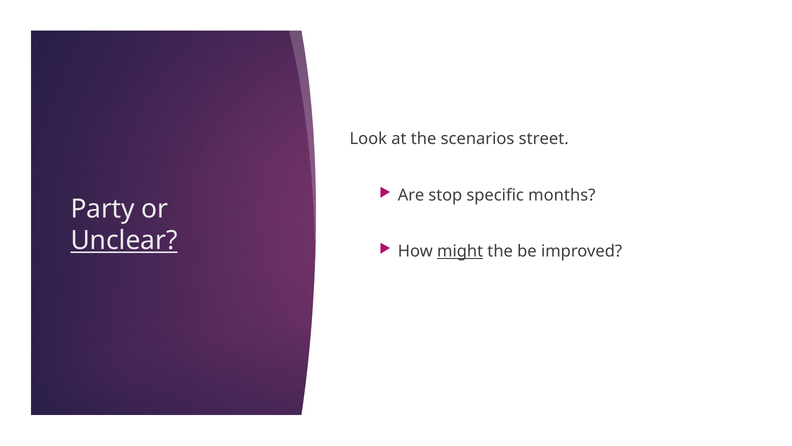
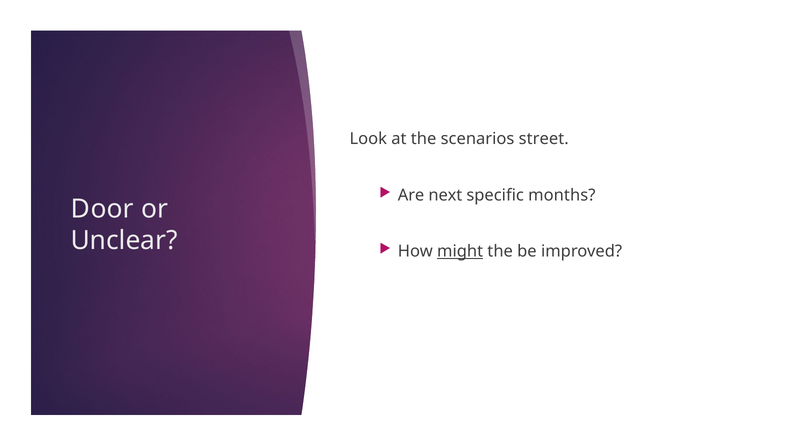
stop: stop -> next (445, 195)
Party: Party -> Door (102, 209)
Unclear underline: present -> none (124, 240)
